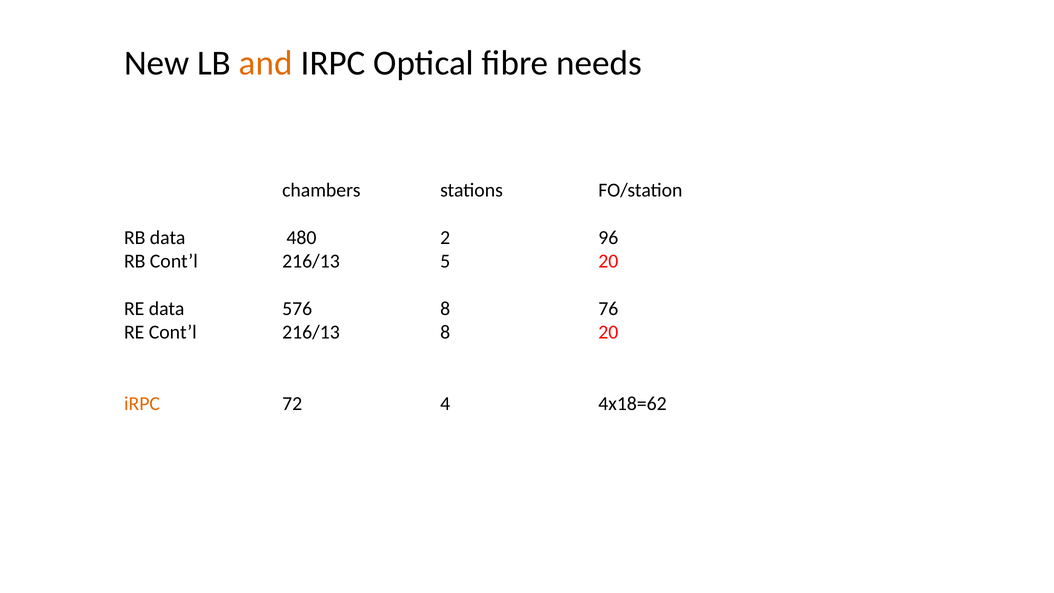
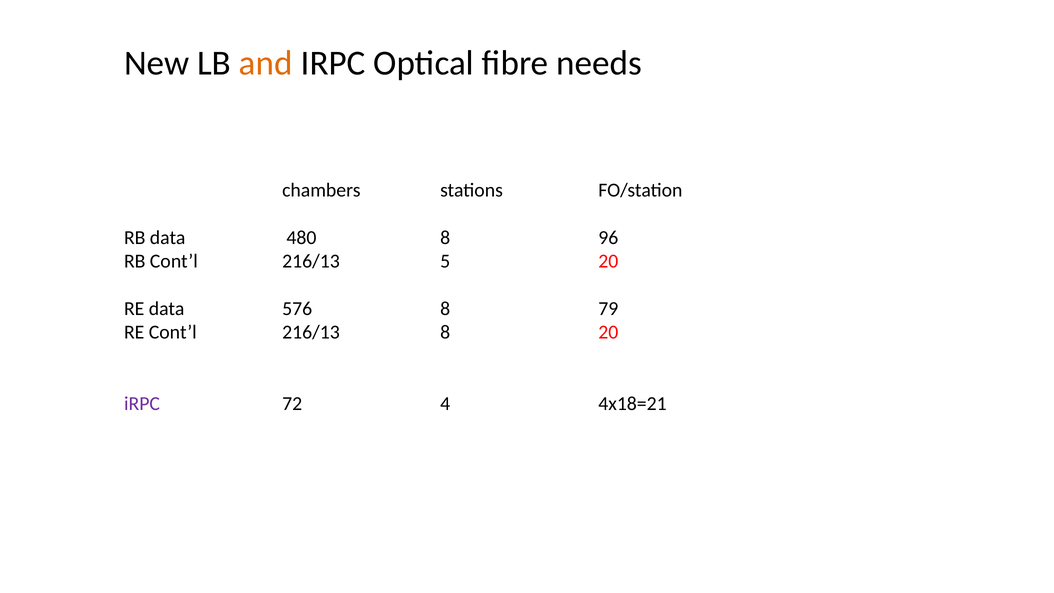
480 2: 2 -> 8 (445, 237)
76: 76 -> 79 (608, 309)
iRPC colour: orange -> purple (142, 403)
4x18=62: 4x18=62 -> 4x18=21 (633, 403)
